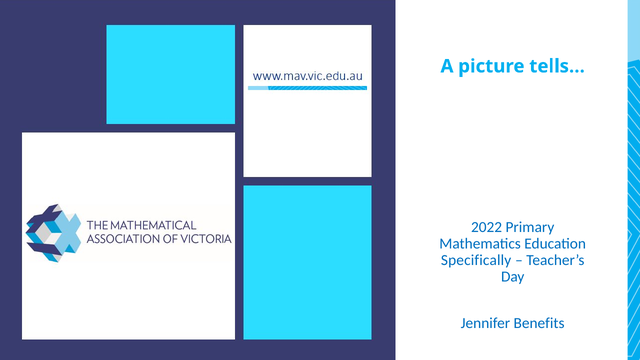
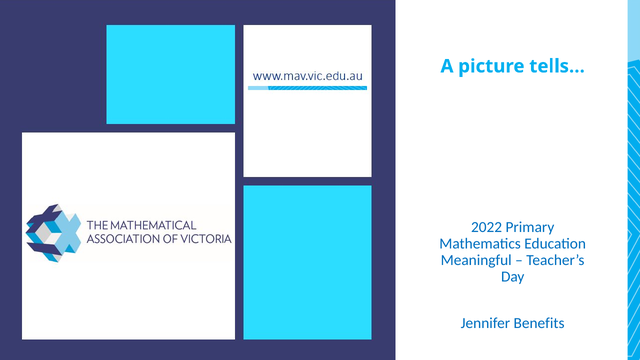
Specifically: Specifically -> Meaningful (476, 260)
